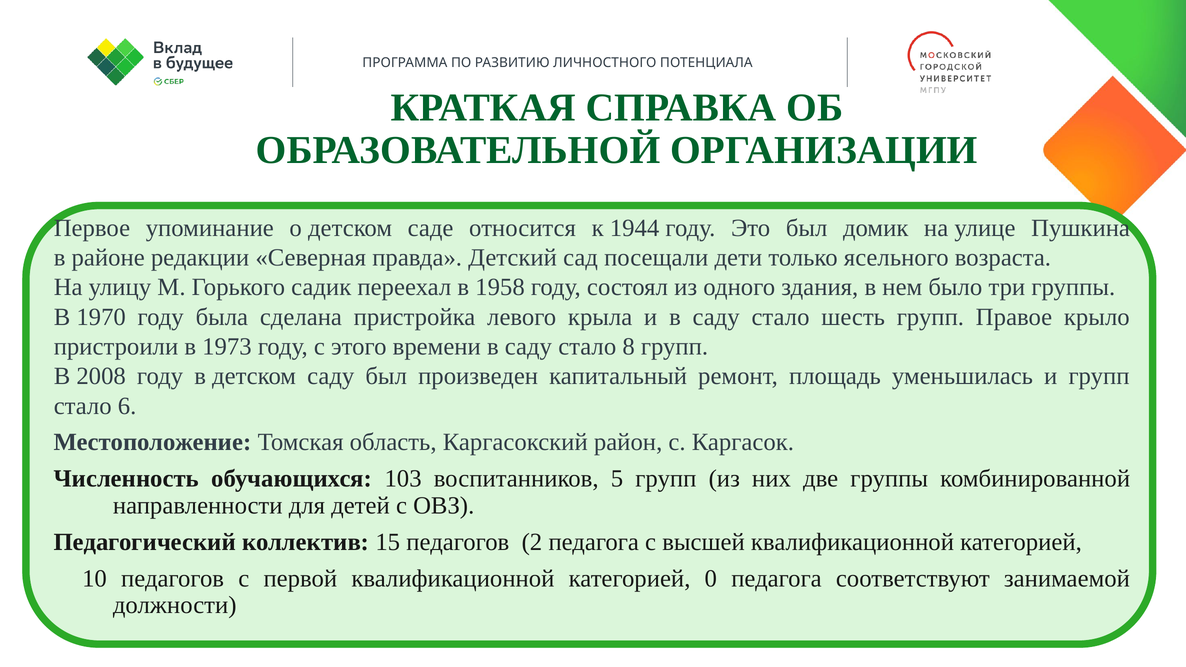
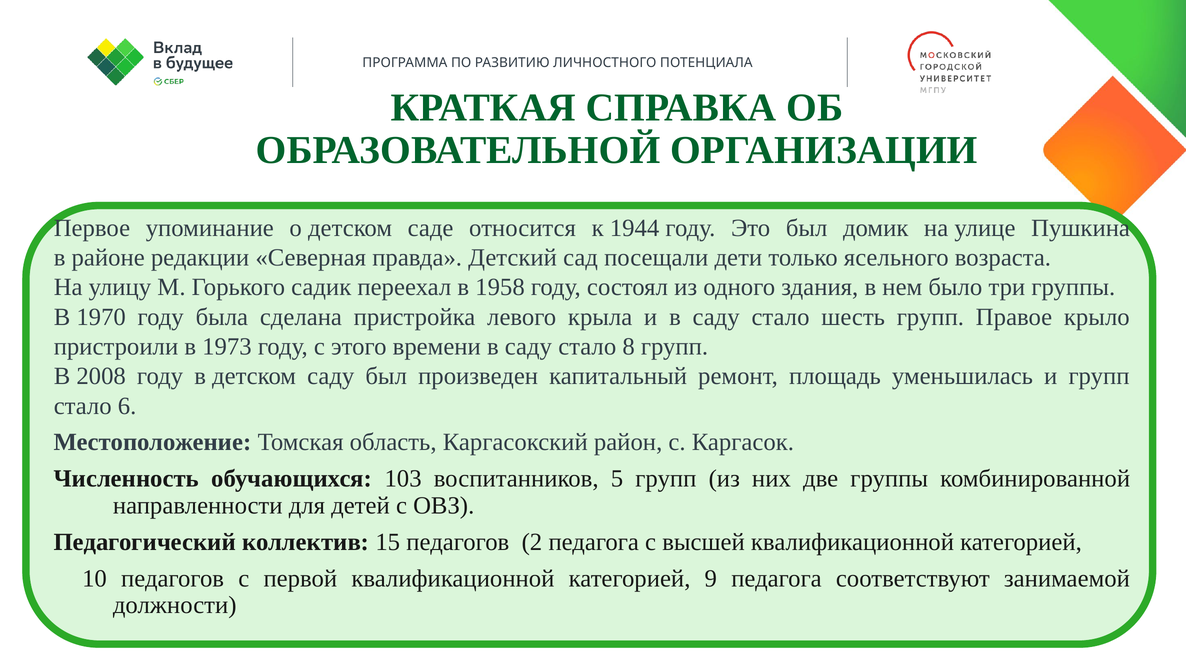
0: 0 -> 9 (711, 579)
